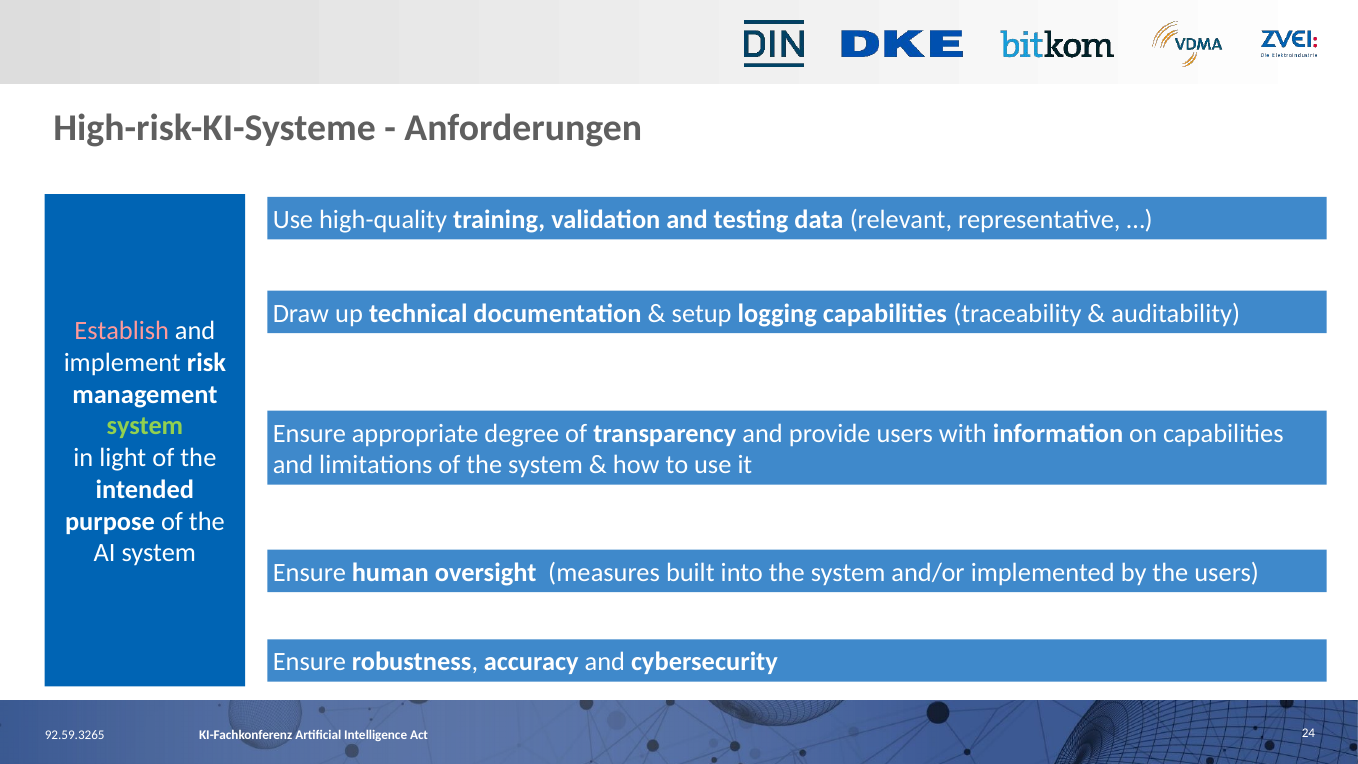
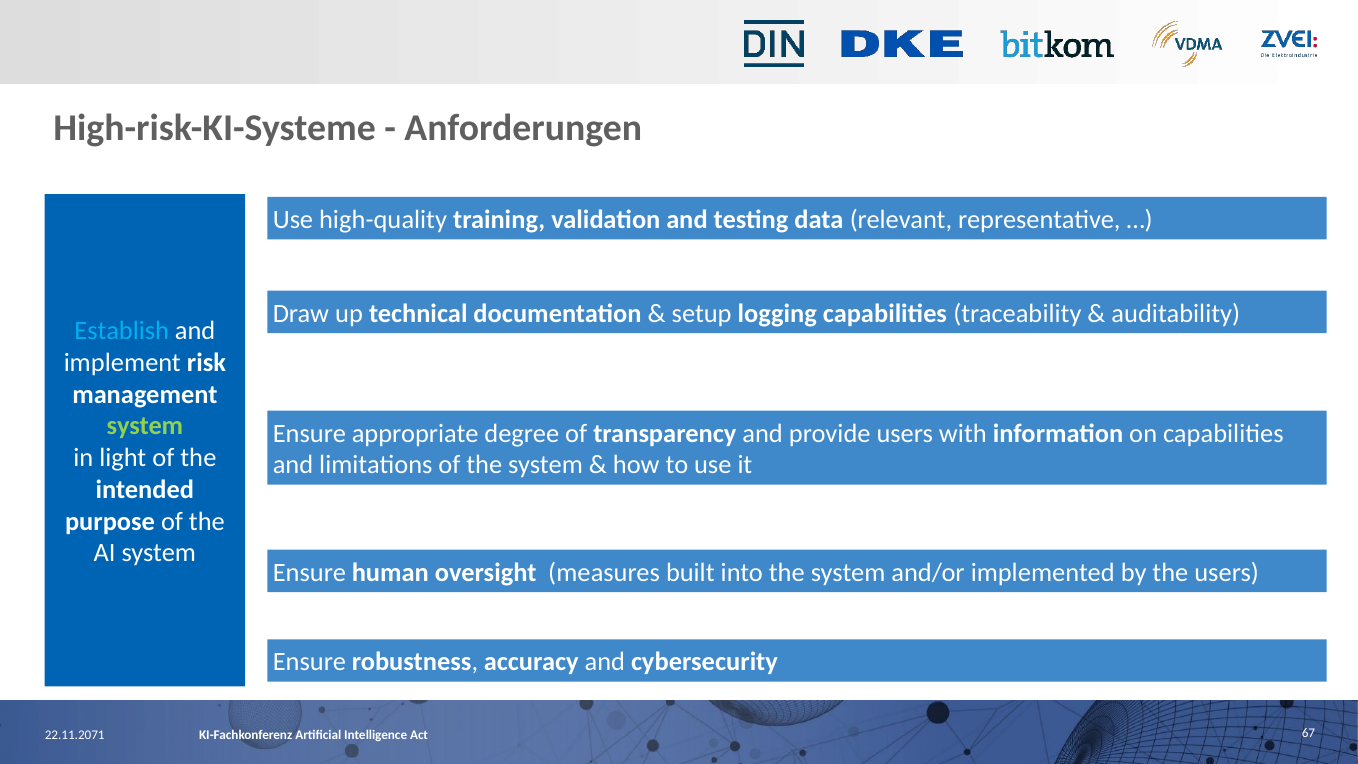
Establish colour: pink -> light blue (122, 331)
92.59.3265: 92.59.3265 -> 22.11.2071 (75, 735)
24: 24 -> 67 (1308, 733)
